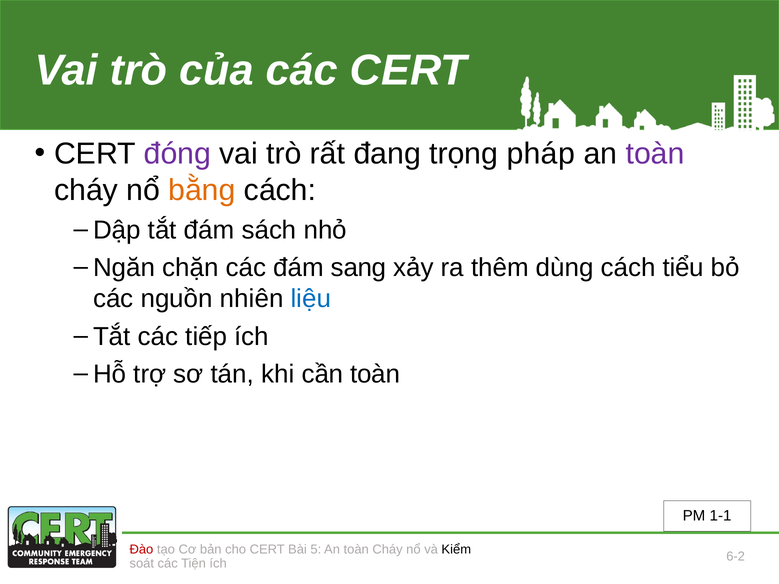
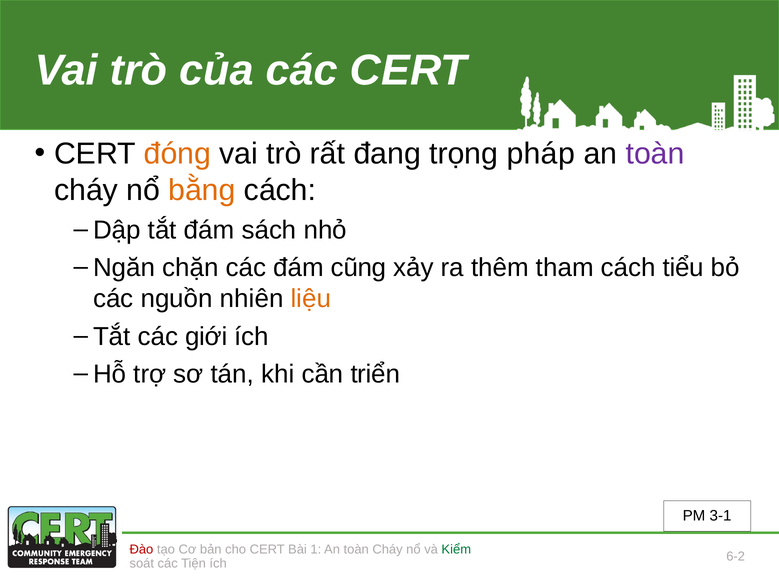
đóng colour: purple -> orange (177, 154)
sang: sang -> cũng (359, 268)
dùng: dùng -> tham (565, 268)
liệu colour: blue -> orange (311, 299)
tiếp: tiếp -> giới (206, 337)
cần toàn: toàn -> triển (375, 374)
1-1: 1-1 -> 3-1 (721, 516)
5: 5 -> 1 (316, 550)
Kiểm colour: black -> green (456, 550)
